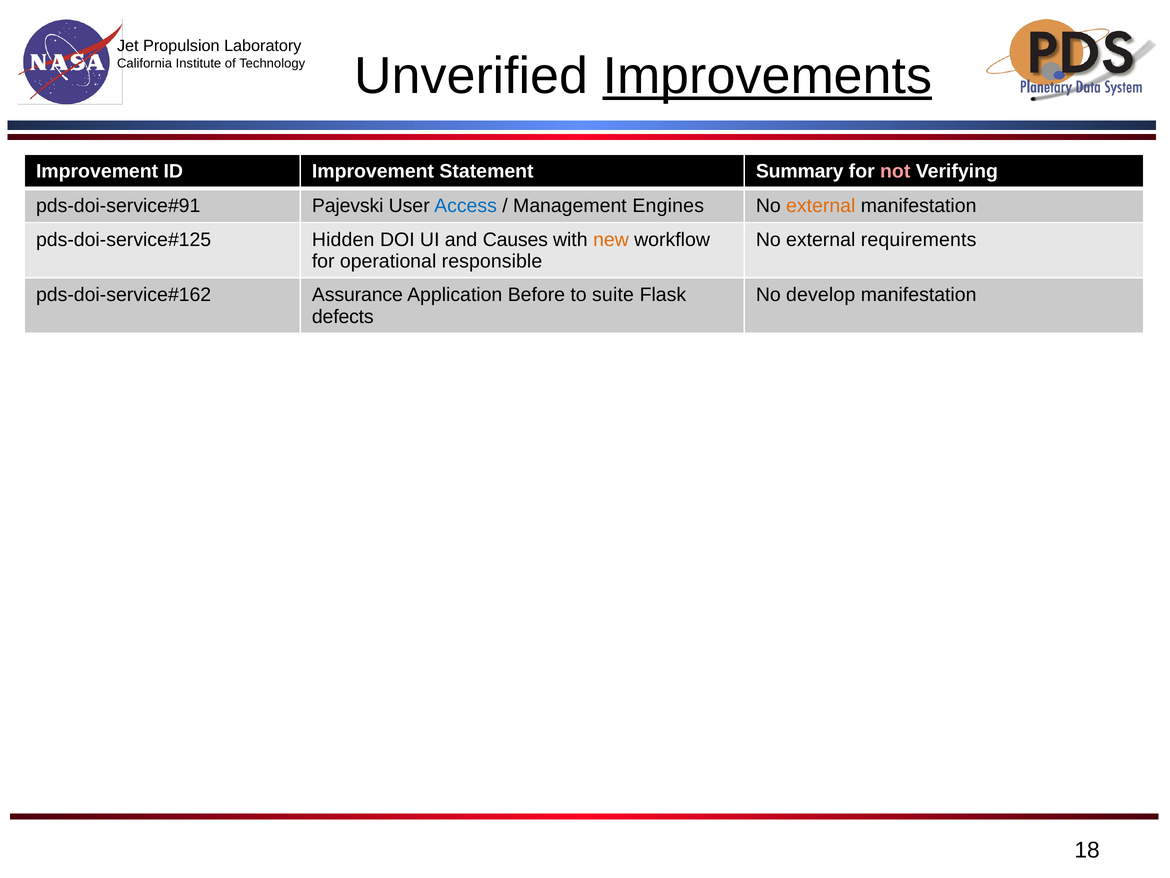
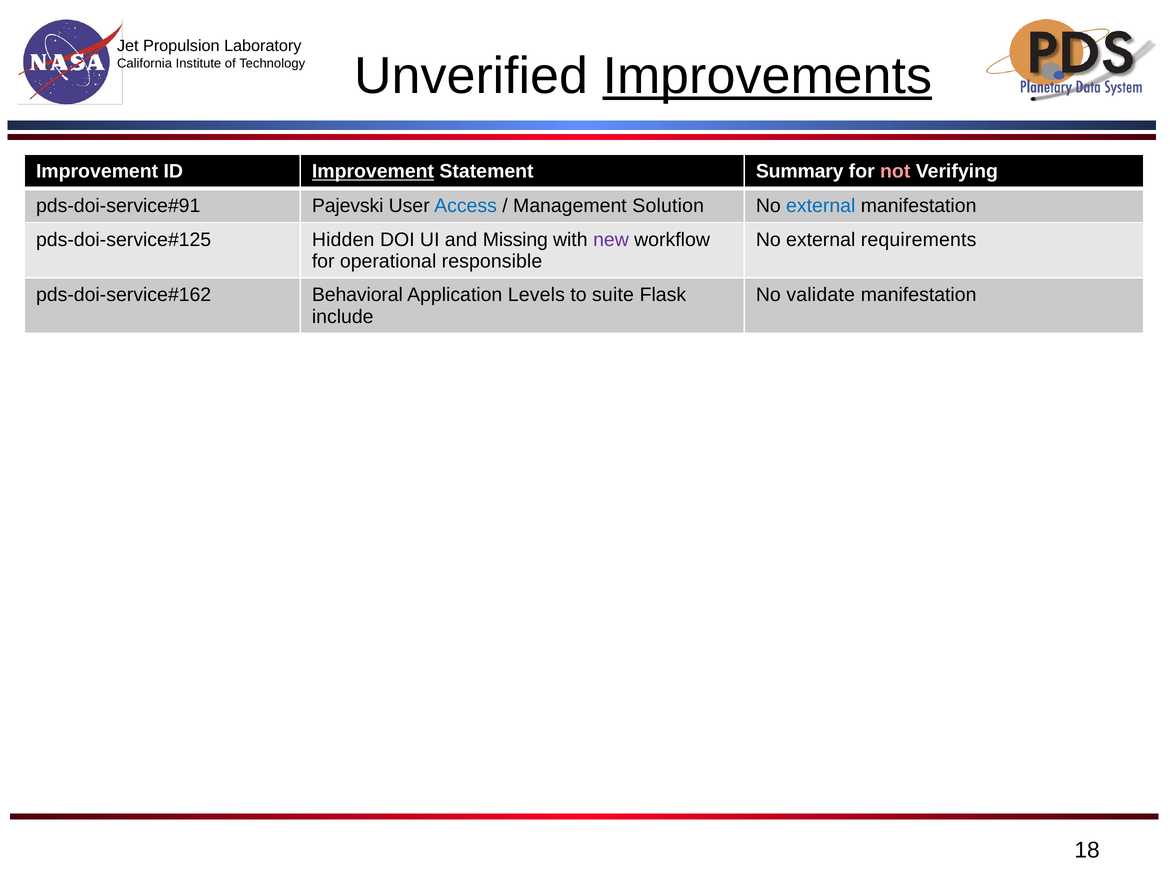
Improvement underline: none -> present (373, 171)
Engines: Engines -> Solution (668, 205)
external colour: orange -> blue (821, 205)
Causes: Causes -> Missing (515, 239)
new colour: orange -> purple (611, 239)
Assurance: Assurance -> Behavioral (357, 295)
Before: Before -> Levels (536, 295)
develop: develop -> validate (821, 295)
defects: defects -> include (343, 317)
